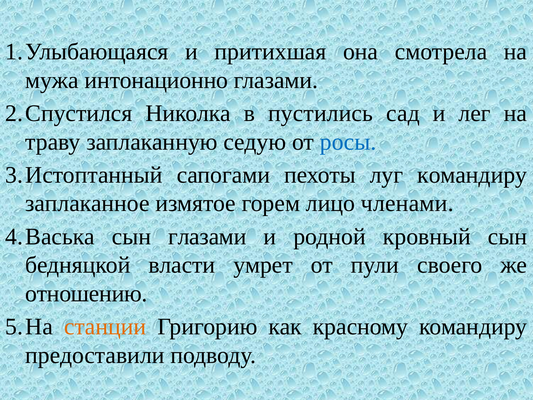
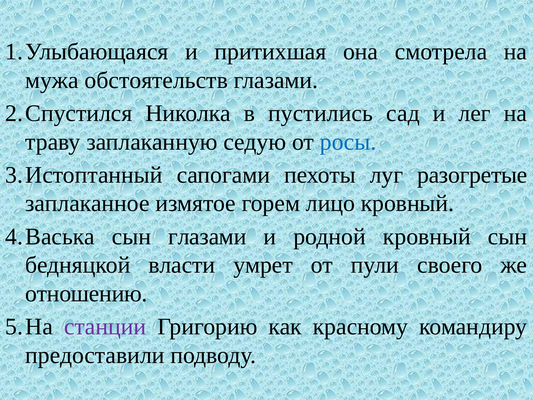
интонационно: интонационно -> обстоятельств (156, 80)
луг командиру: командиру -> разогретые (472, 175)
лицо членами: членами -> кровный (407, 203)
станции colour: orange -> purple (105, 327)
